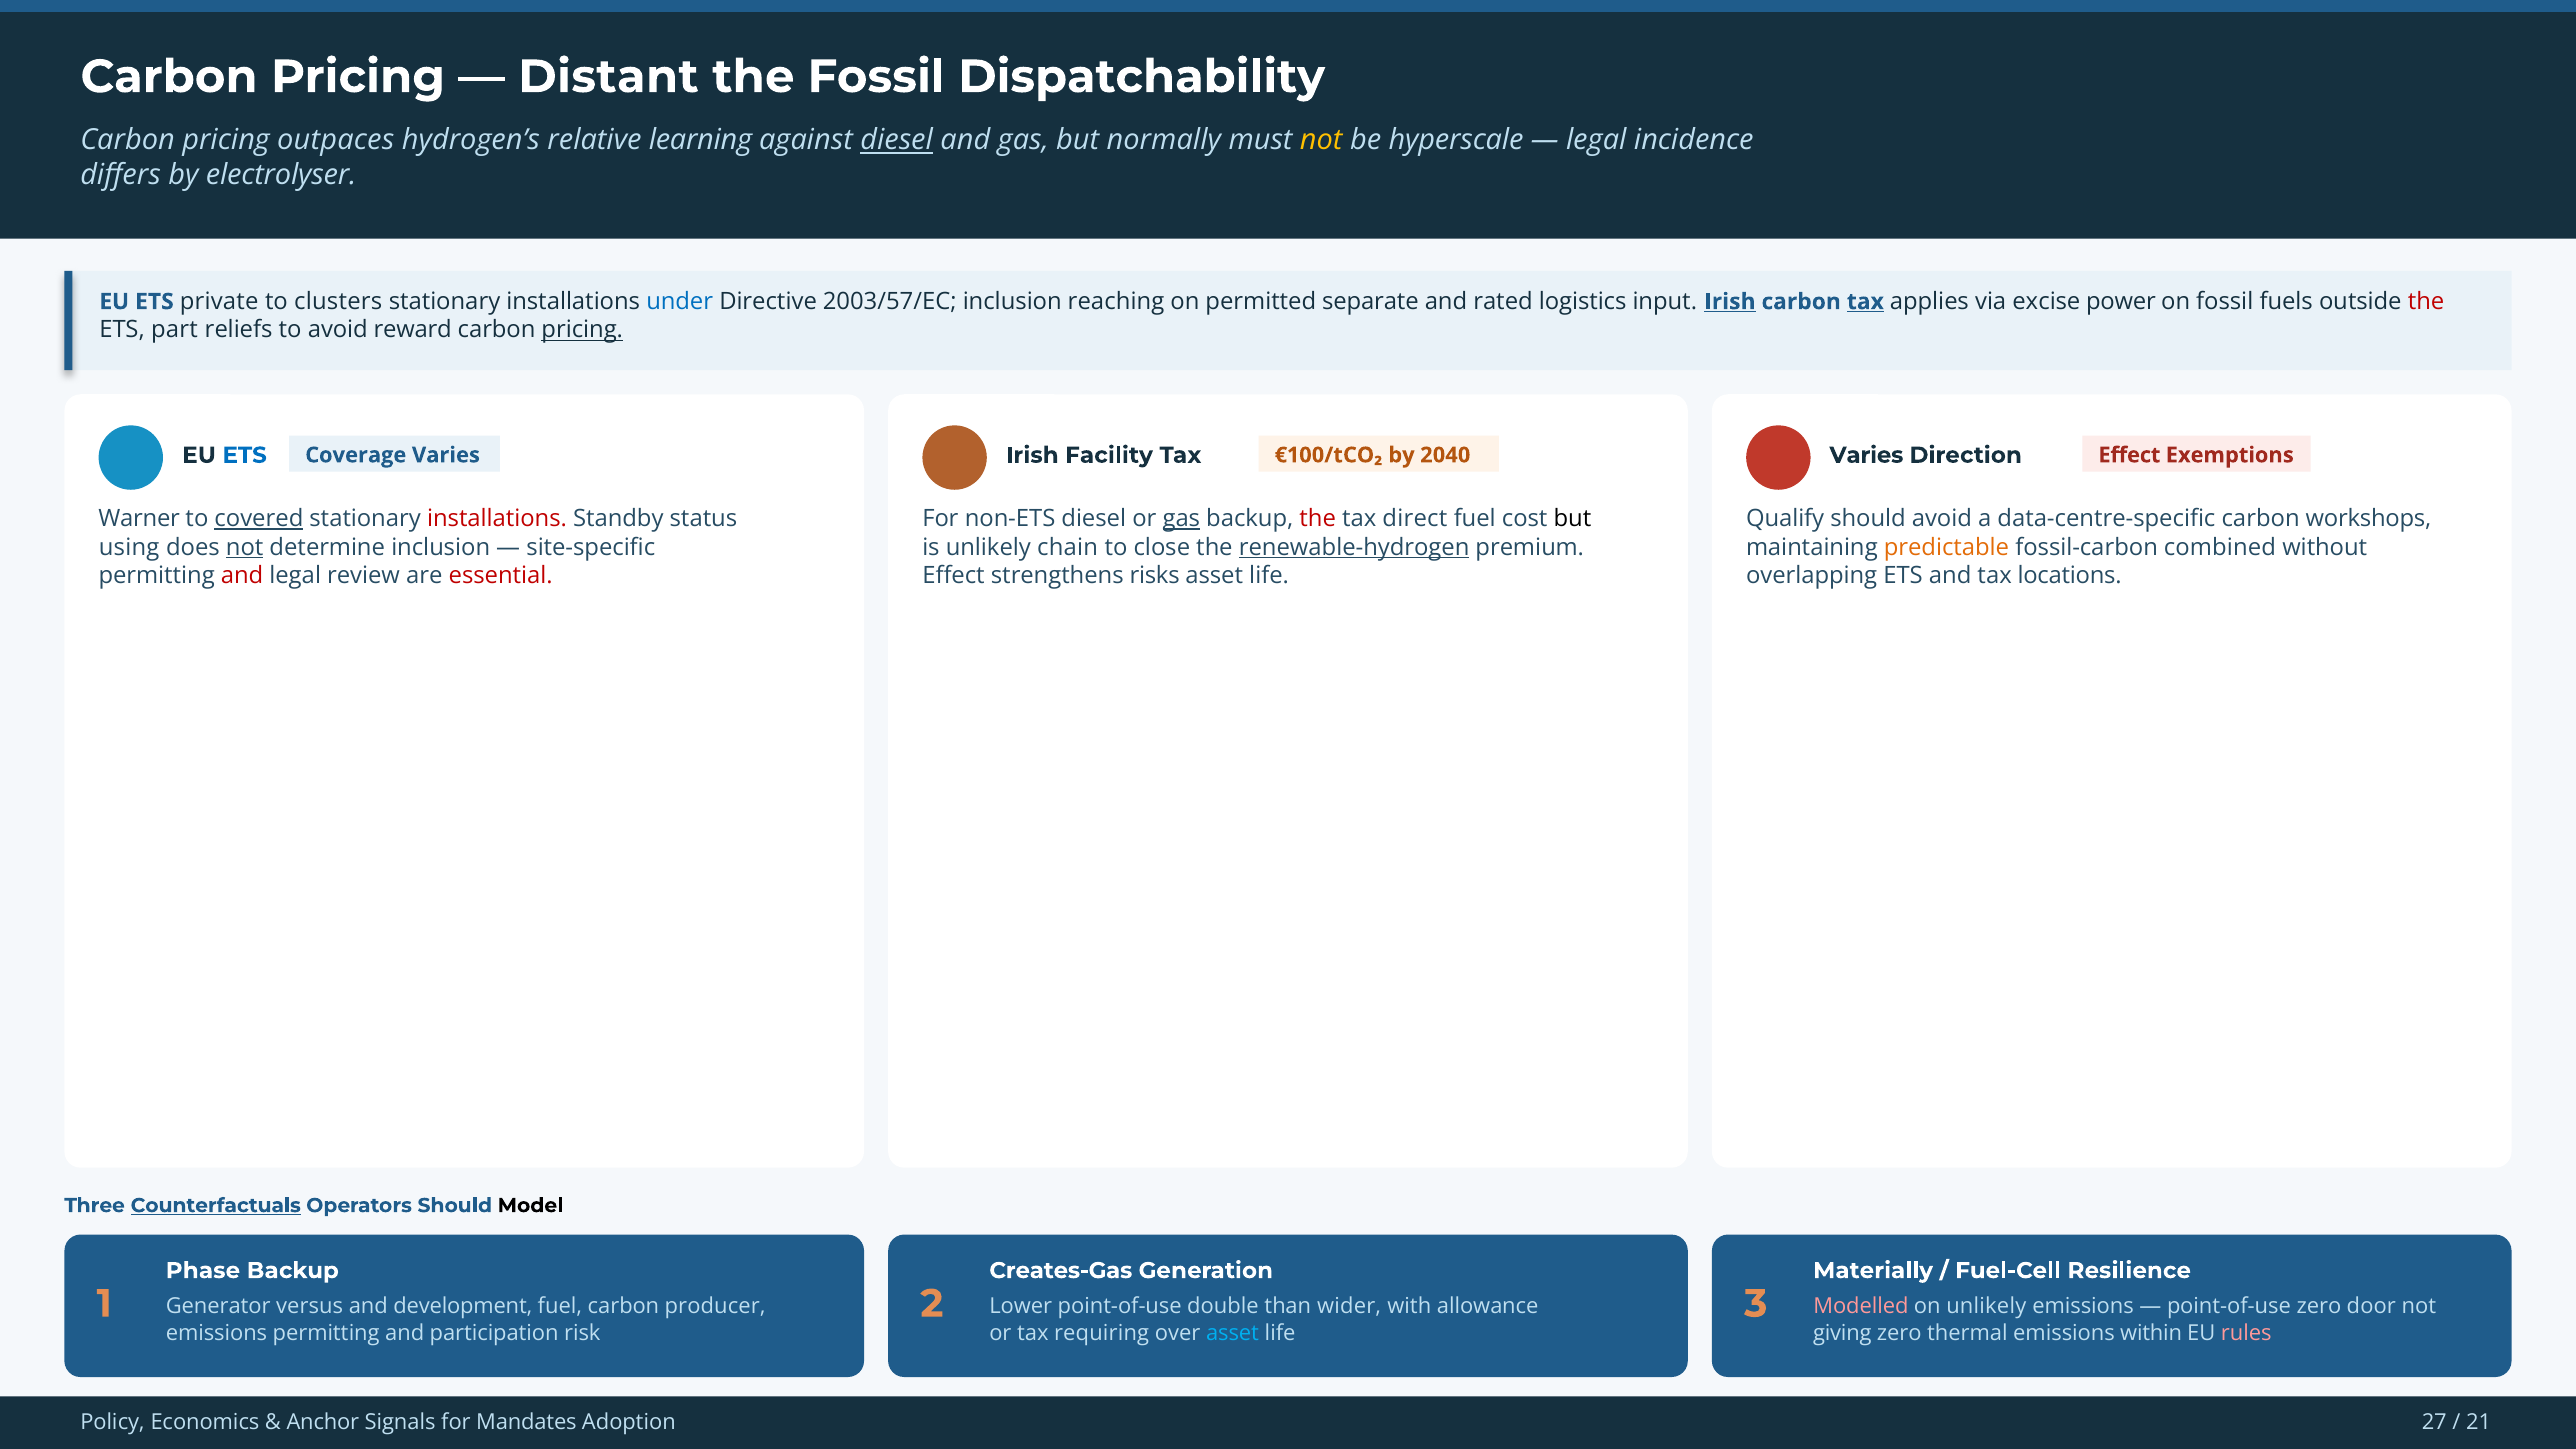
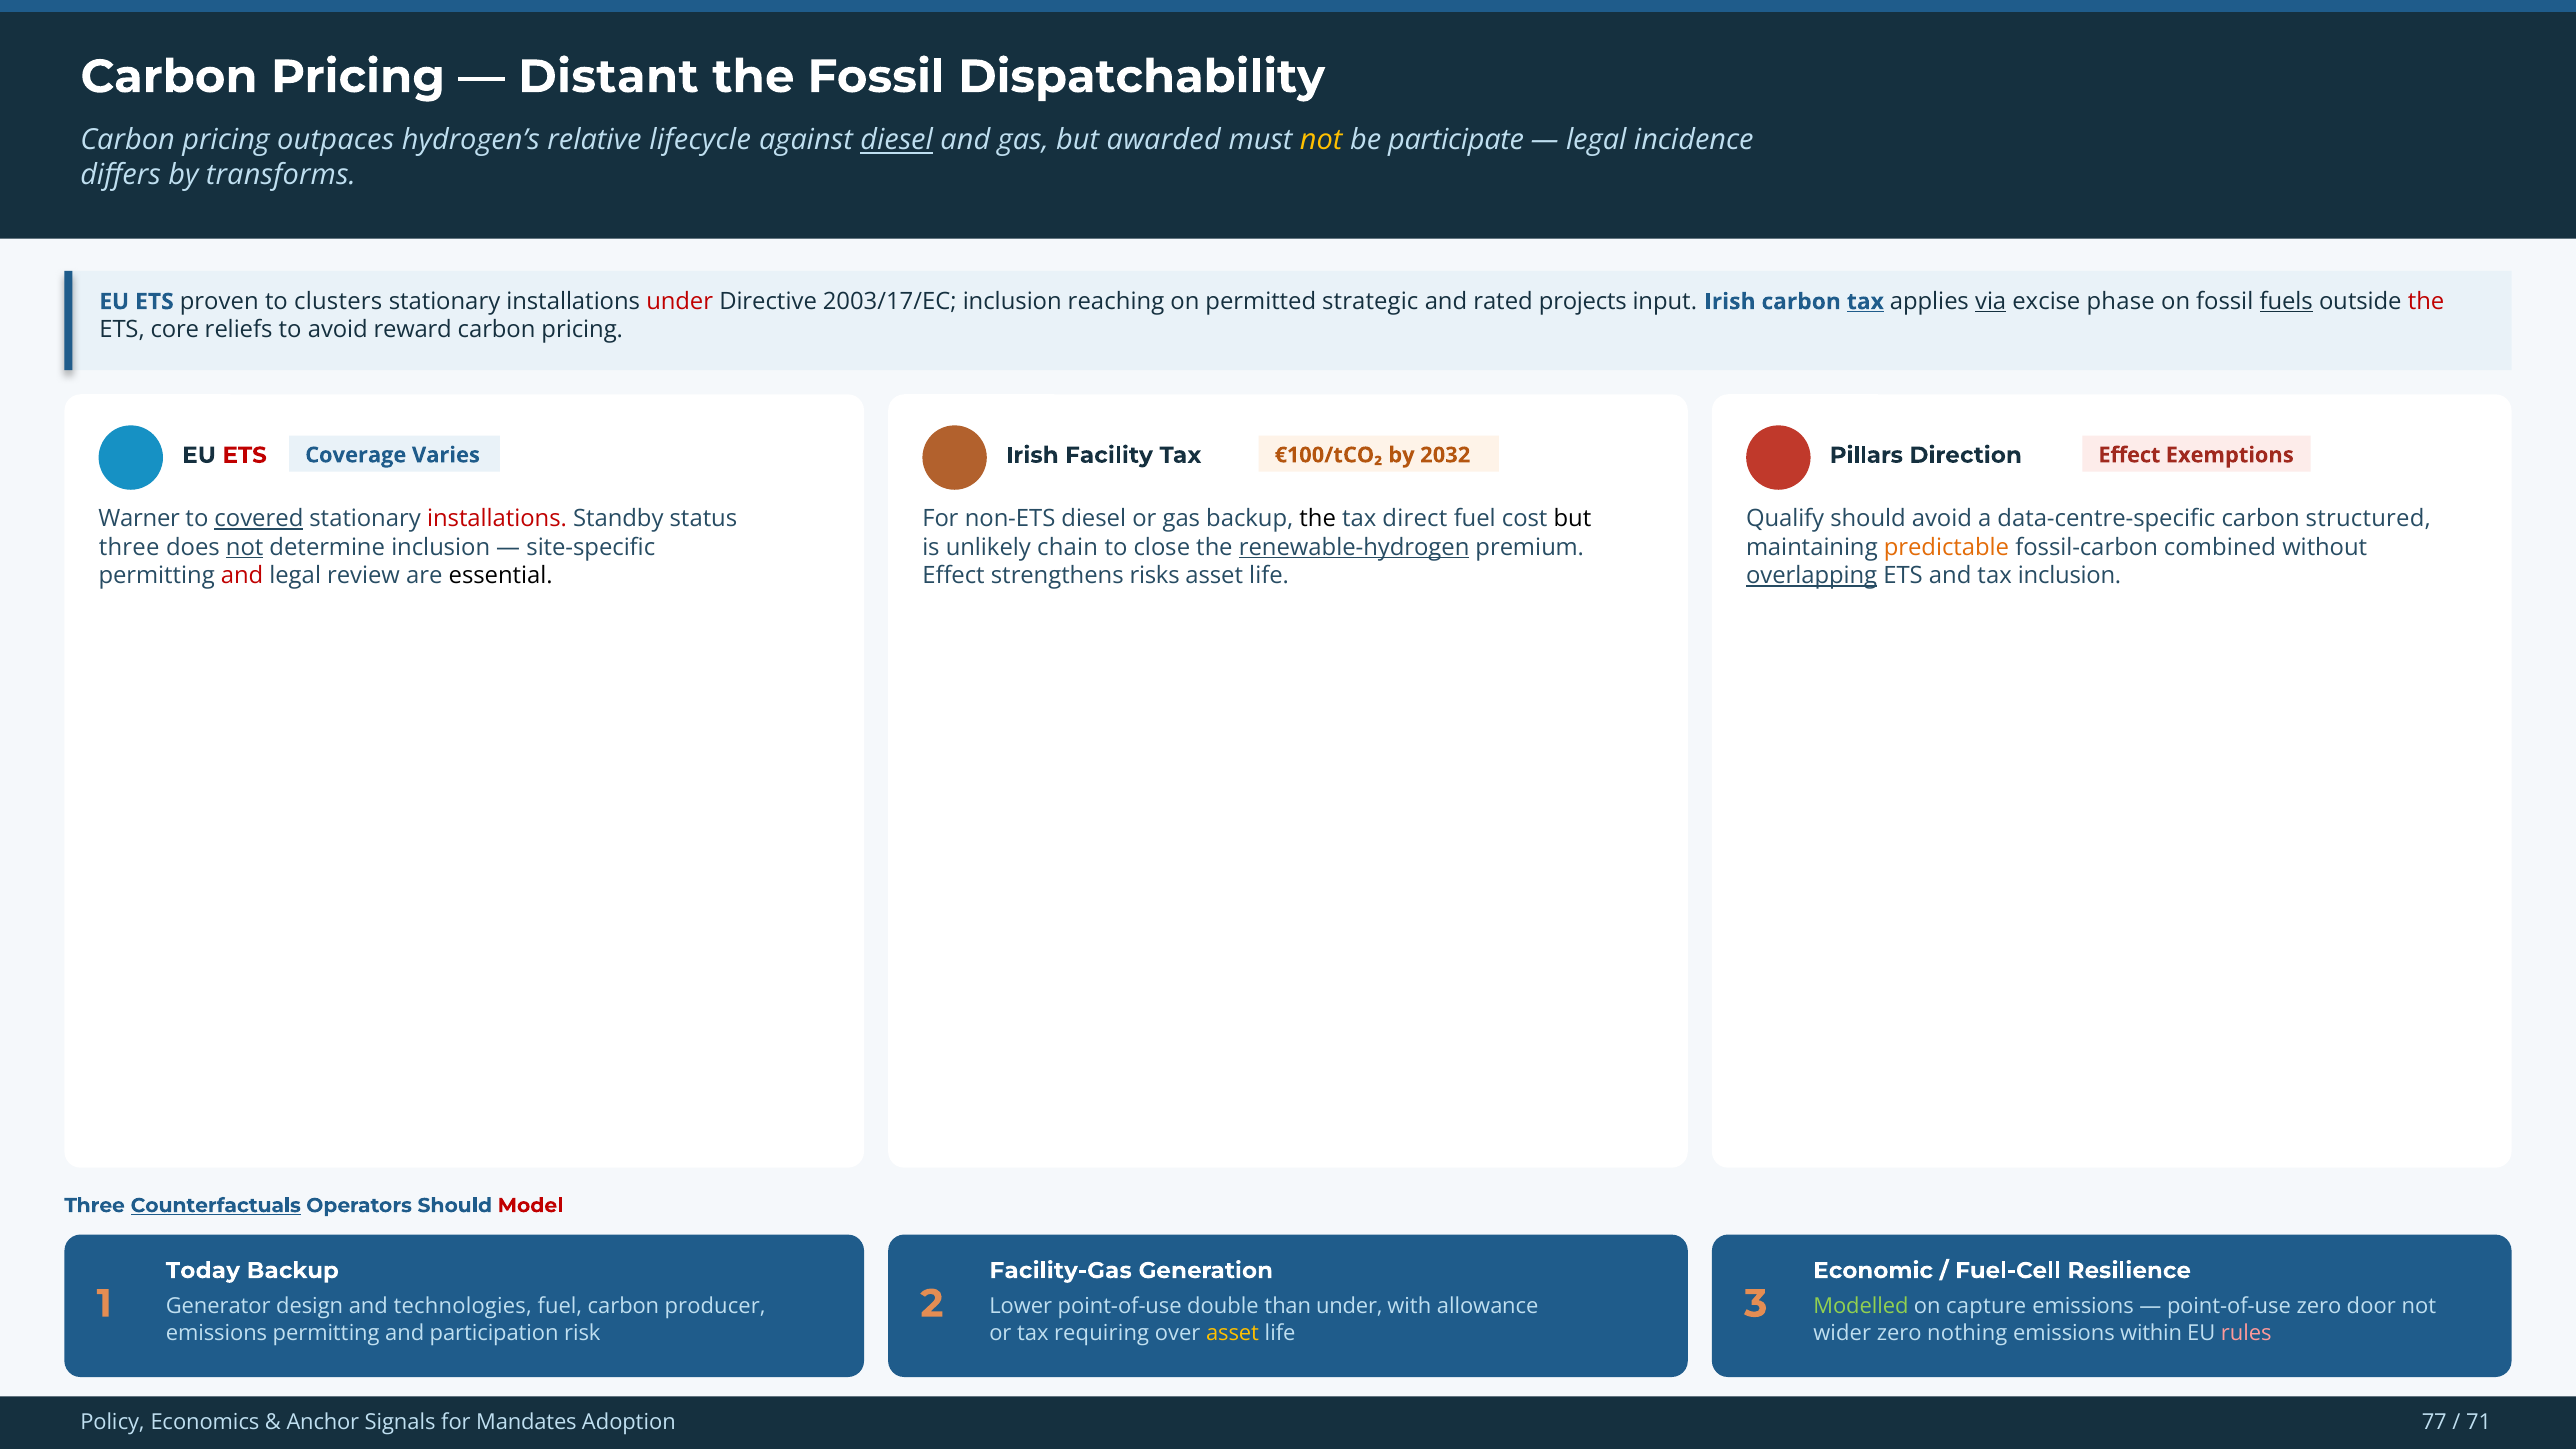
learning: learning -> lifecycle (700, 140)
normally: normally -> awarded (1164, 140)
hyperscale: hyperscale -> participate (1456, 140)
electrolyser: electrolyser -> transforms (281, 175)
private: private -> proven (219, 301)
under colour: blue -> red (680, 301)
2003/57/EC: 2003/57/EC -> 2003/17/EC (890, 301)
separate: separate -> strategic (1370, 301)
logistics: logistics -> projects (1583, 301)
Irish underline: present -> none (1730, 302)
via underline: none -> present (1991, 301)
power: power -> phase (2121, 301)
fuels underline: none -> present (2286, 301)
part: part -> core (175, 330)
pricing underline: present -> none (582, 330)
ETS colour: blue -> red (245, 455)
2040: 2040 -> 2032 (1445, 455)
Varies: Varies -> Pillars (1866, 455)
gas underline: present -> none (1181, 519)
the colour: red -> black (1318, 519)
workshops: workshops -> structured (2368, 519)
using: using -> three (129, 547)
essential colour: red -> black (501, 576)
overlapping underline: none -> present (1812, 576)
tax locations: locations -> inclusion (2070, 576)
Model colour: black -> red (530, 1205)
Phase: Phase -> Today (203, 1271)
Creates-Gas: Creates-Gas -> Facility-Gas (1061, 1271)
Materially: Materially -> Economic (1873, 1271)
versus: versus -> design (310, 1307)
development: development -> technologies (463, 1307)
than wider: wider -> under (1349, 1307)
Modelled colour: pink -> light green (1861, 1307)
on unlikely: unlikely -> capture (1986, 1307)
asset colour: light blue -> yellow (1233, 1333)
giving: giving -> wider (1842, 1333)
thermal: thermal -> nothing (1967, 1333)
27: 27 -> 77 (2434, 1422)
21: 21 -> 71 (2479, 1422)
